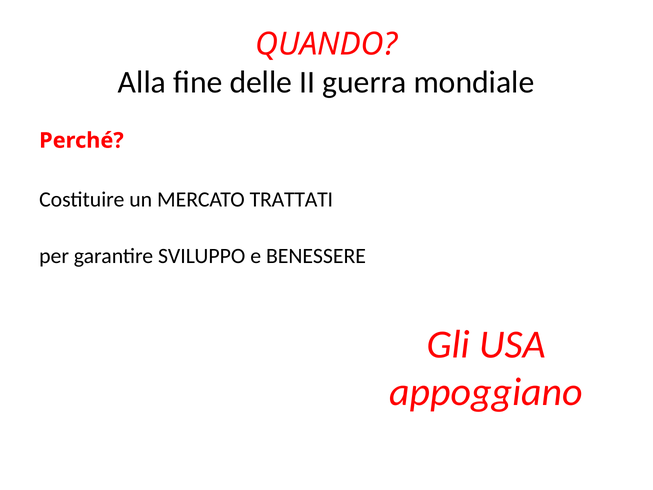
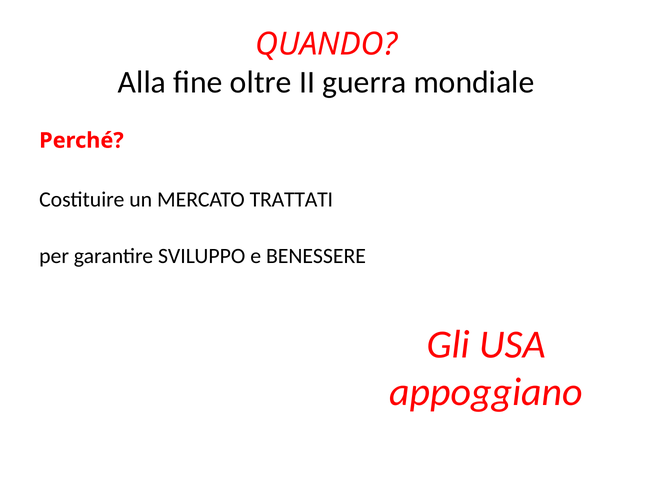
delle: delle -> oltre (261, 82)
